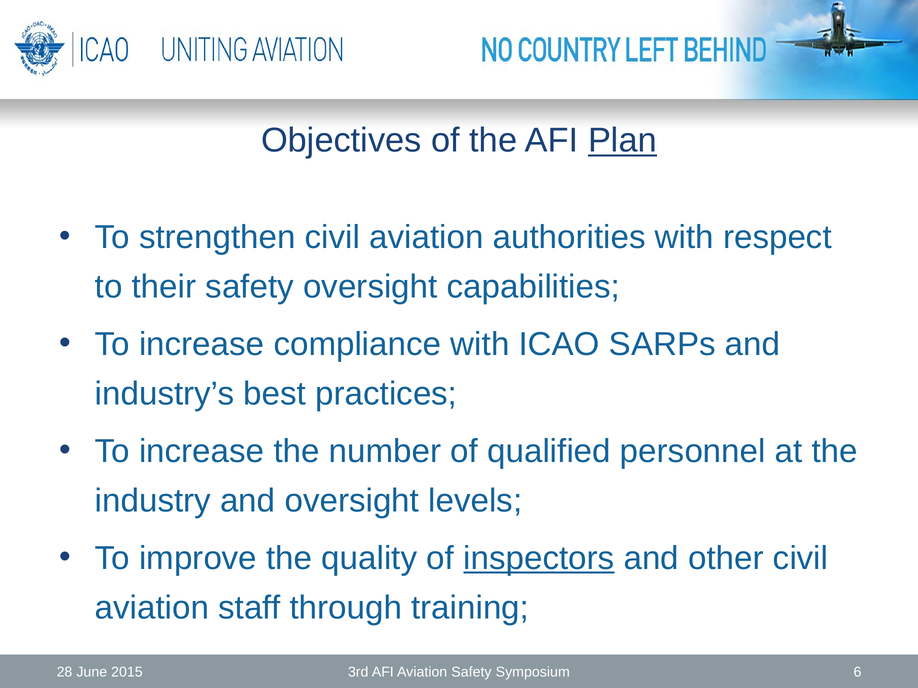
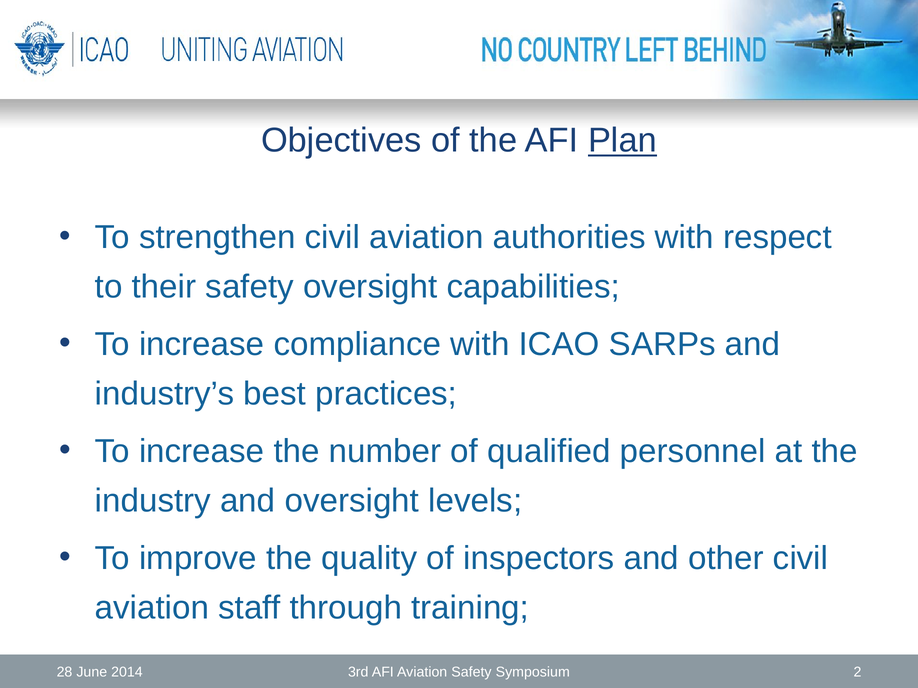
inspectors underline: present -> none (539, 559)
2015: 2015 -> 2014 (127, 673)
6: 6 -> 2 (857, 673)
